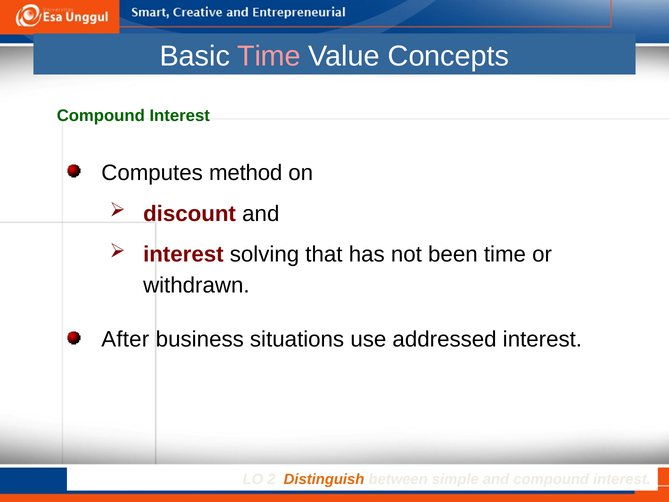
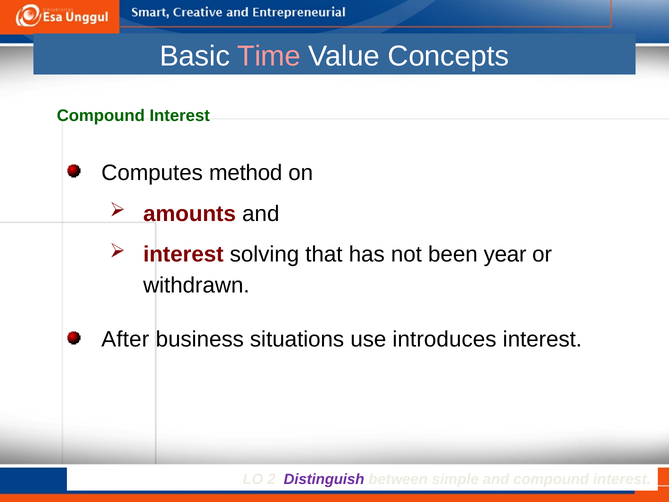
discount: discount -> amounts (190, 214)
been time: time -> year (505, 254)
addressed: addressed -> introduces (445, 339)
Distinguish colour: orange -> purple (324, 479)
